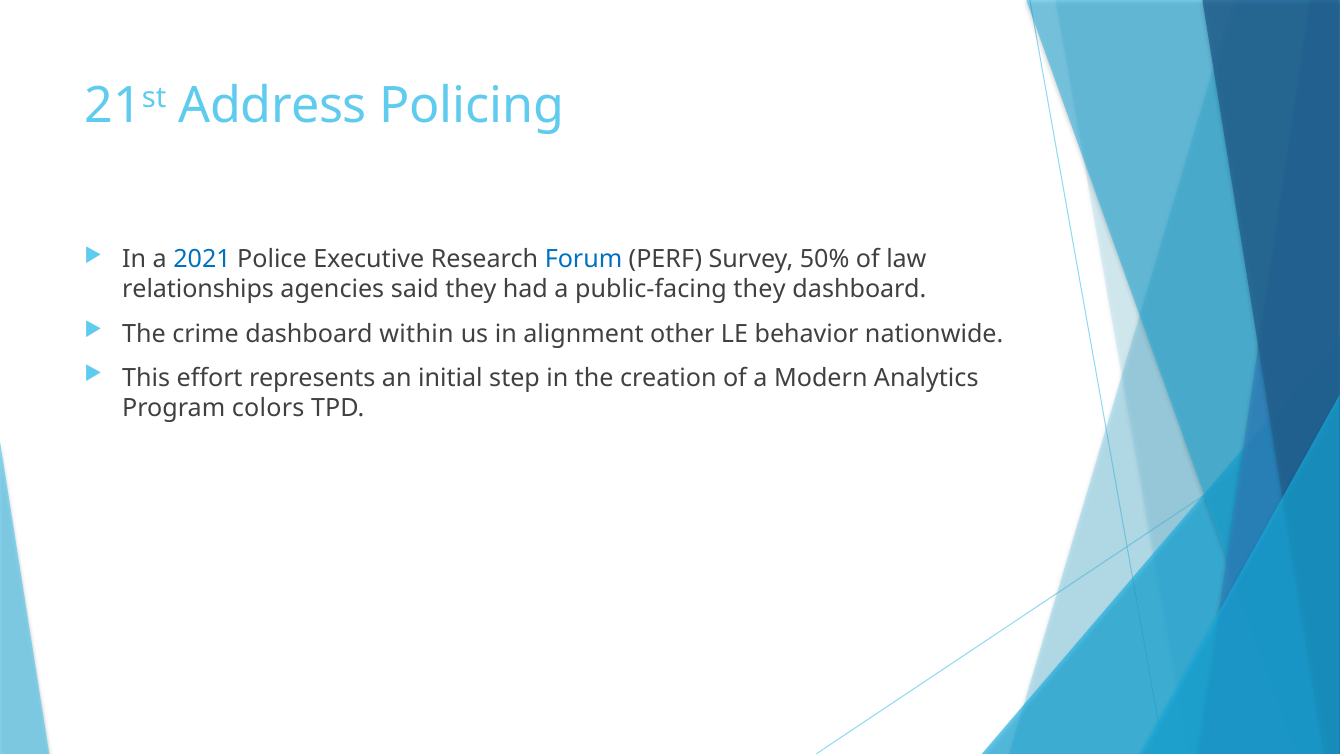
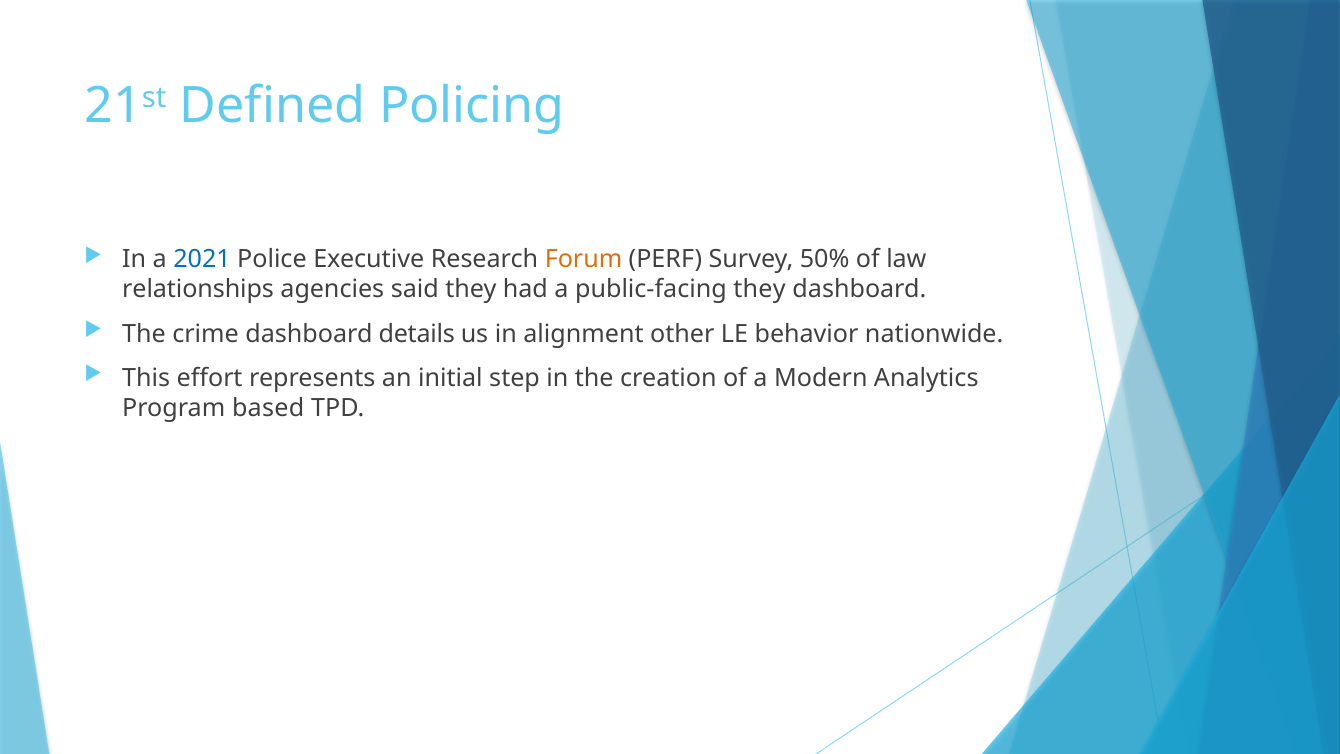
Address: Address -> Defined (273, 106)
Forum colour: blue -> orange (584, 259)
within: within -> details (417, 334)
colors: colors -> based (268, 408)
